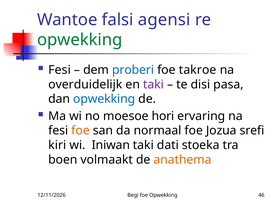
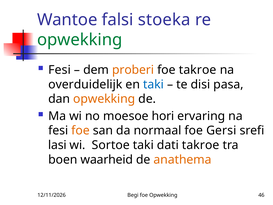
agensi: agensi -> stoeka (164, 20)
proberi colour: blue -> orange (133, 70)
taki colour: purple -> blue (154, 84)
opwekking colour: blue -> orange (104, 99)
Jozua: Jozua -> Gersi (221, 130)
kiri: kiri -> lasi (57, 145)
Iniwan: Iniwan -> Sortoe (111, 145)
dati stoeka: stoeka -> takroe (201, 145)
volmaakt: volmaakt -> waarheid (107, 160)
